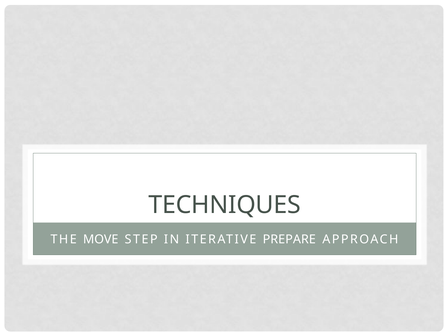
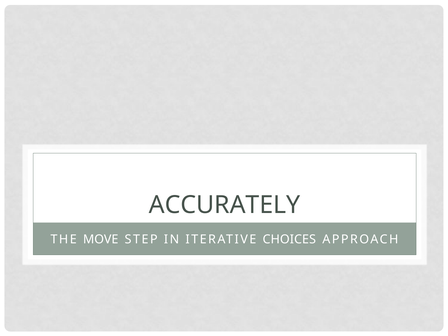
TECHNIQUES: TECHNIQUES -> ACCURATELY (225, 205)
PREPARE: PREPARE -> CHOICES (289, 239)
